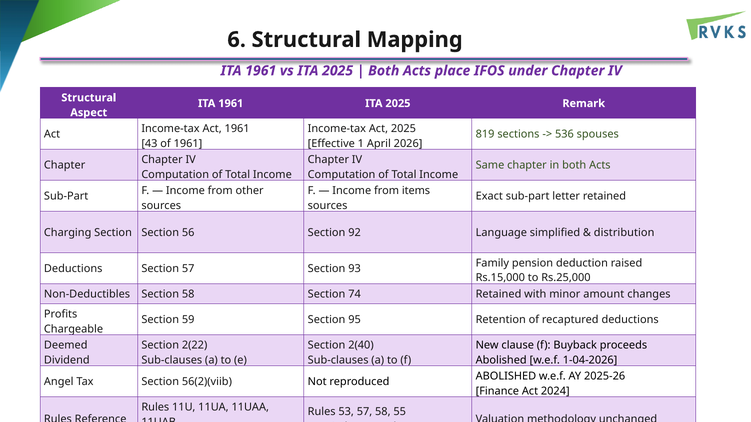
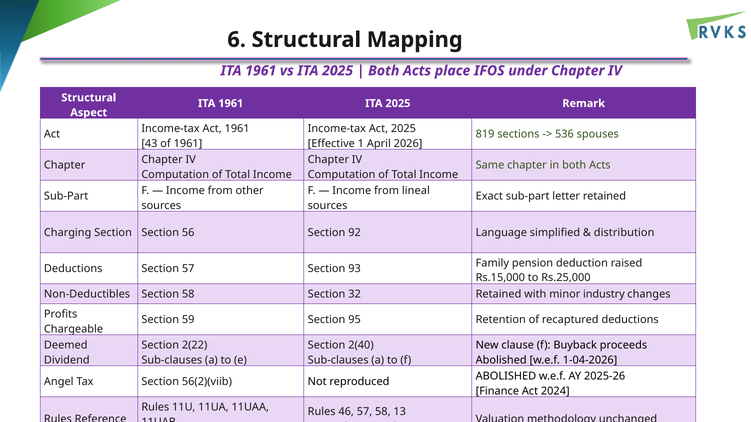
items: items -> lineal (416, 191)
74: 74 -> 32 (355, 295)
amount: amount -> industry (604, 295)
53: 53 -> 46 (346, 412)
55: 55 -> 13 (400, 412)
